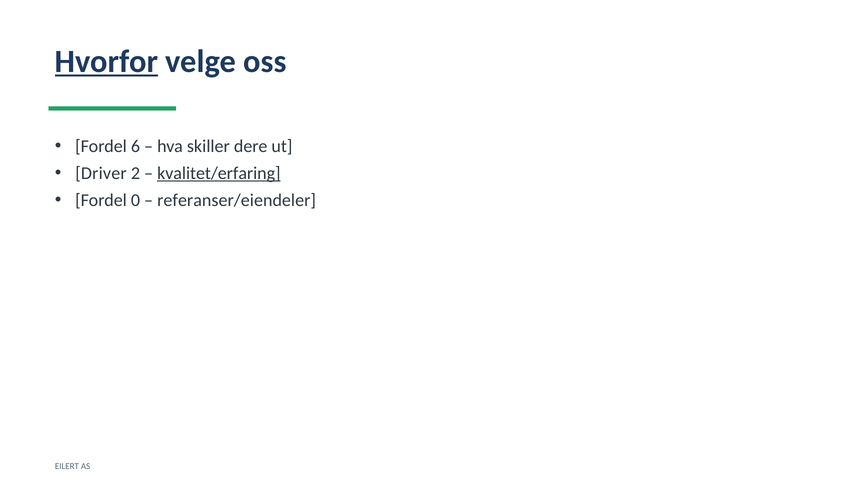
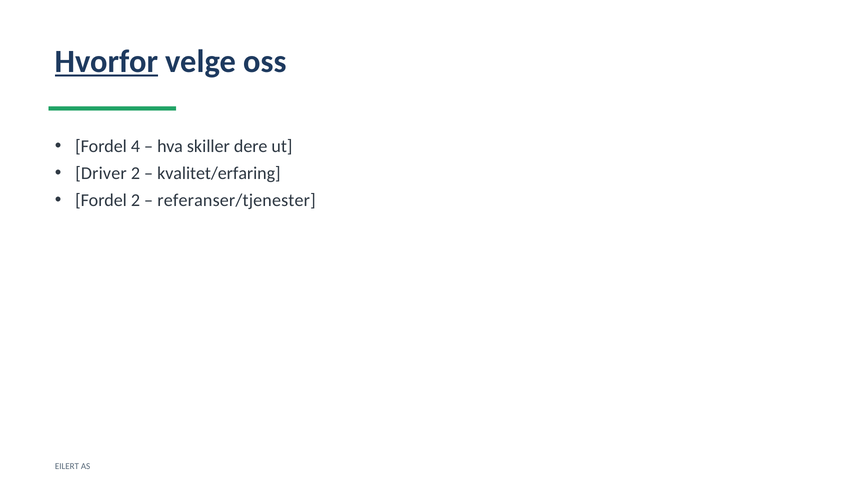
6: 6 -> 4 (135, 146)
kvalitet/erfaring underline: present -> none (219, 173)
Fordel 0: 0 -> 2 (135, 200)
referanser/eiendeler: referanser/eiendeler -> referanser/tjenester (237, 200)
